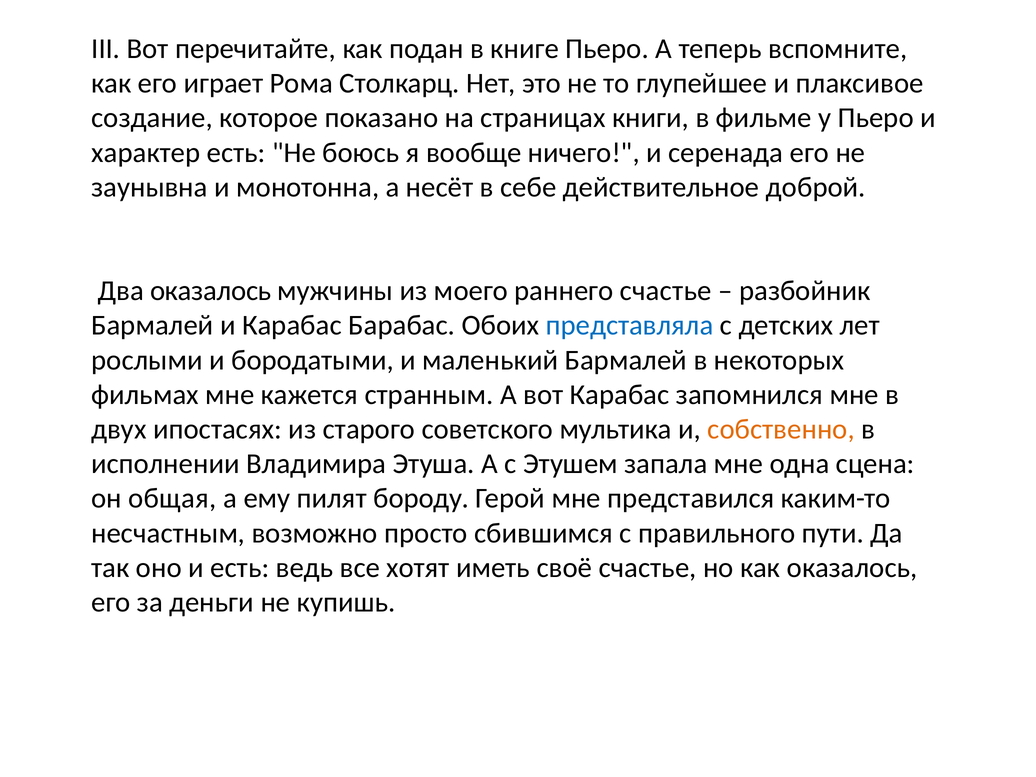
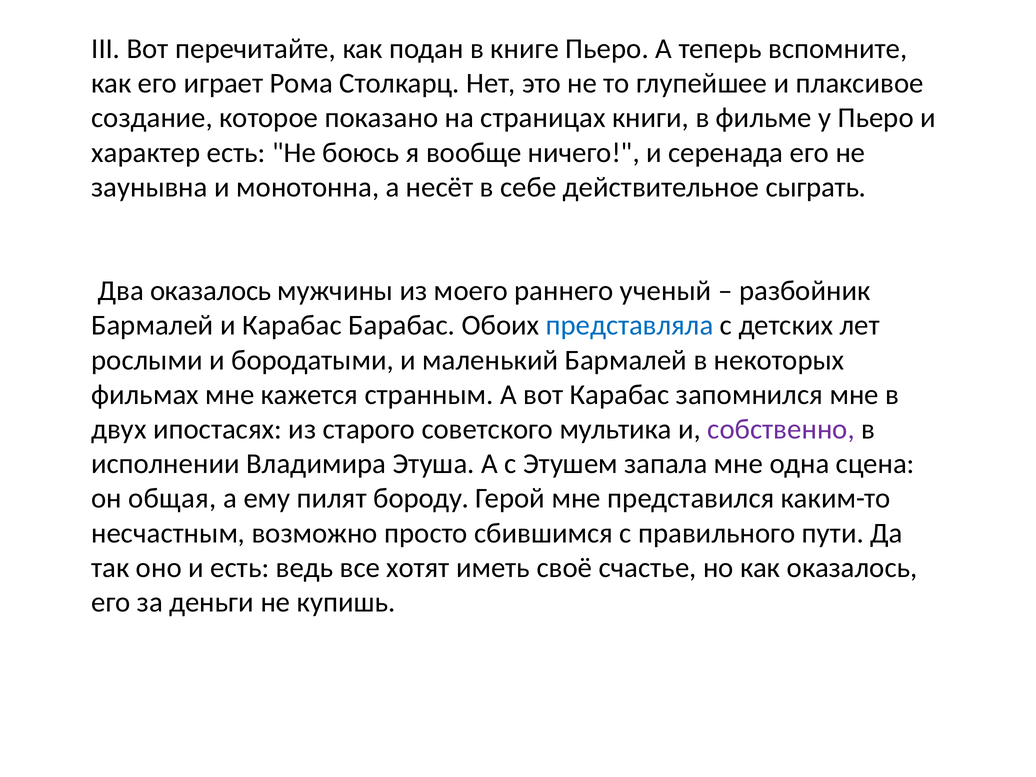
доброй: доброй -> сыграть (816, 187)
раннего счастье: счастье -> ученый (666, 291)
собственно colour: orange -> purple (781, 429)
